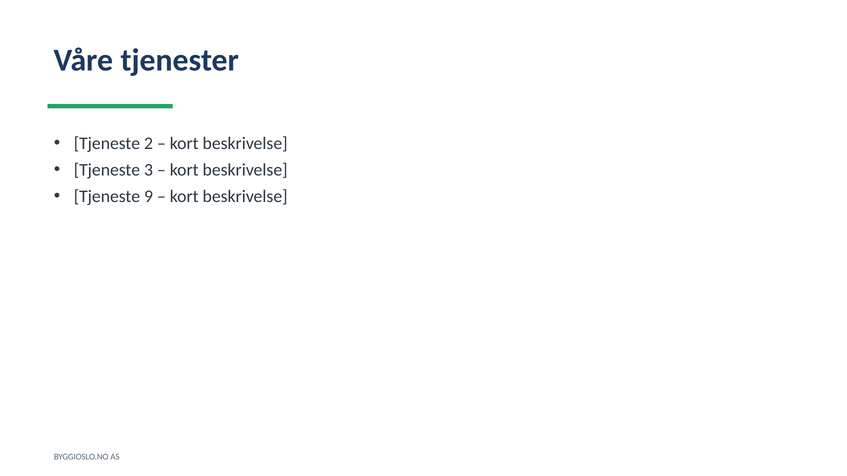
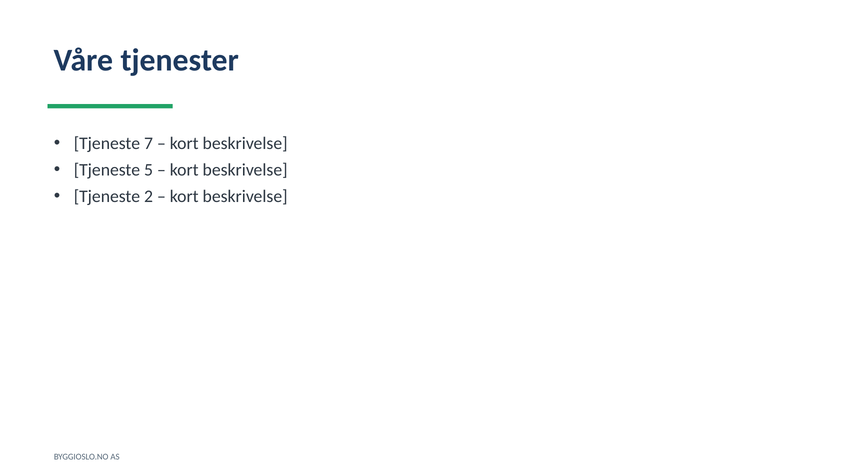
2: 2 -> 7 (148, 143)
3: 3 -> 5 (148, 170)
9: 9 -> 2 (148, 196)
